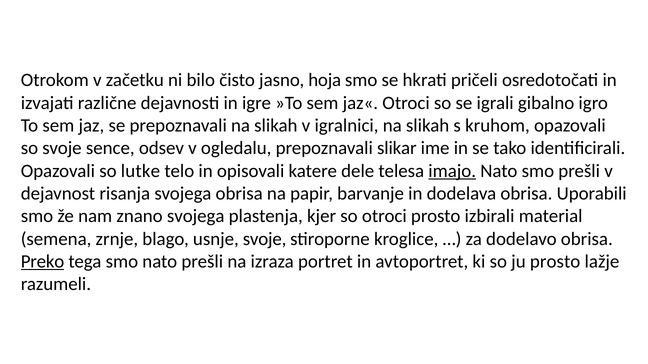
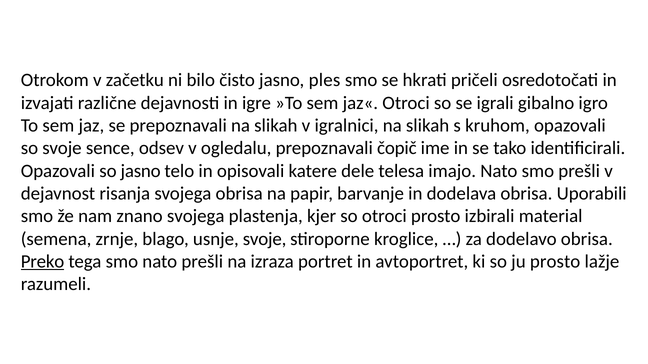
hoja: hoja -> ples (325, 80)
slikar: slikar -> čopič (397, 148)
so lutke: lutke -> jasno (141, 171)
imajo underline: present -> none (452, 171)
